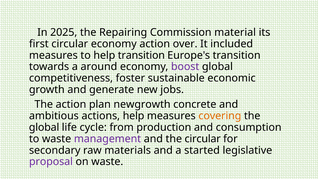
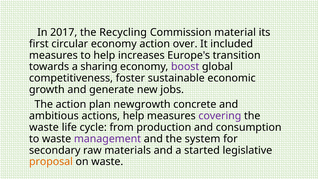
2025: 2025 -> 2017 (64, 32)
Repairing: Repairing -> Recycling (123, 32)
help transition: transition -> increases (141, 55)
around: around -> sharing (99, 67)
covering colour: orange -> purple (220, 116)
global: global -> waste (44, 127)
the circular: circular -> system (203, 139)
proposal colour: purple -> orange (51, 162)
